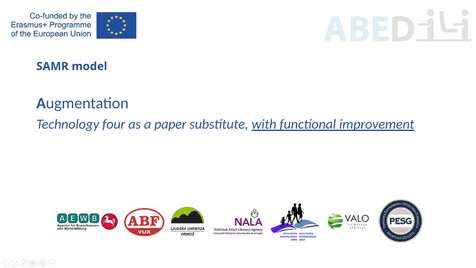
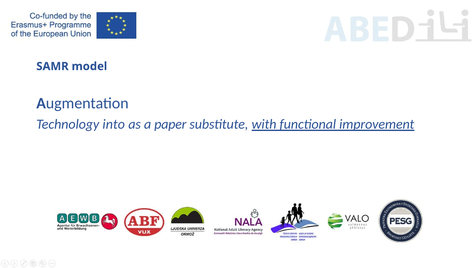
four: four -> into (114, 124)
